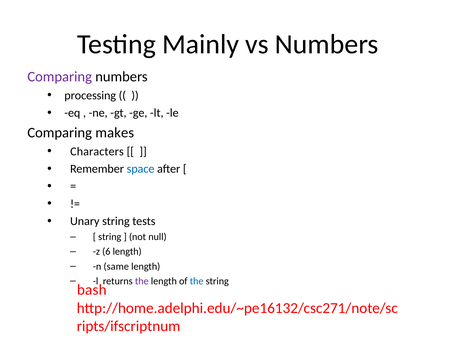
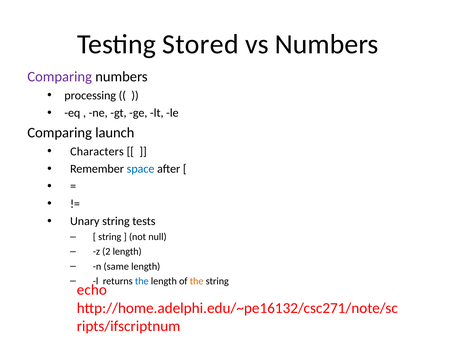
Mainly: Mainly -> Stored (200, 44)
makes: makes -> launch (115, 133)
6: 6 -> 2 (106, 252)
the colour: purple -> blue (142, 281)
the colour: blue -> orange (197, 281)
bash: bash -> echo (92, 290)
